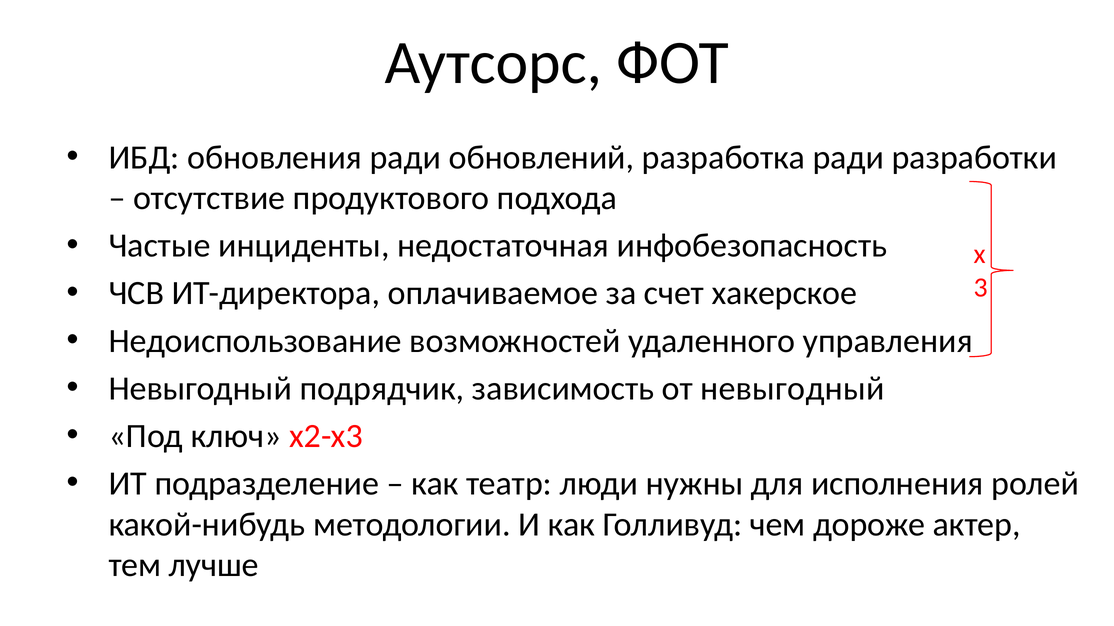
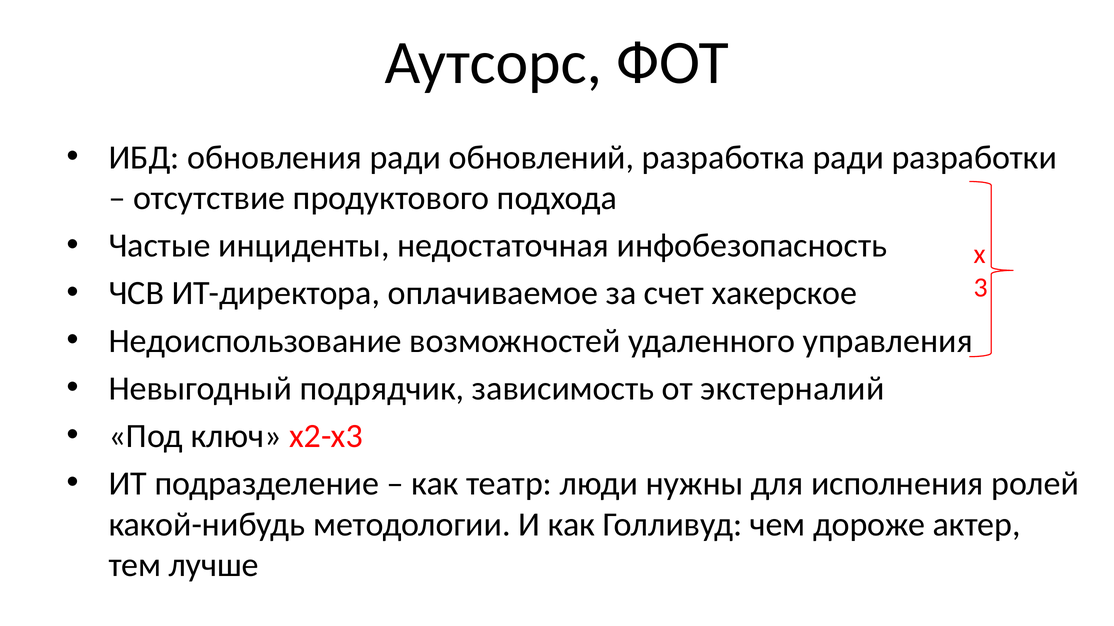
от невыгодный: невыгодный -> экстерналий (792, 389)
